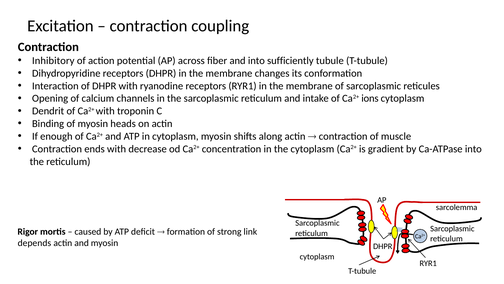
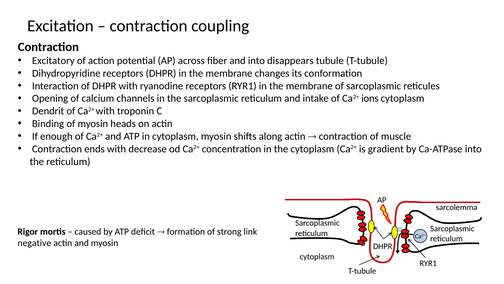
Inhibitory: Inhibitory -> Excitatory (53, 61)
sufficiently: sufficiently -> disappears (290, 61)
depends: depends -> negative (34, 243)
